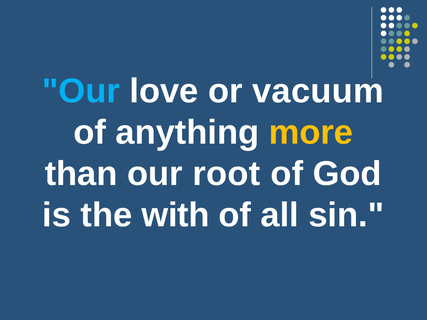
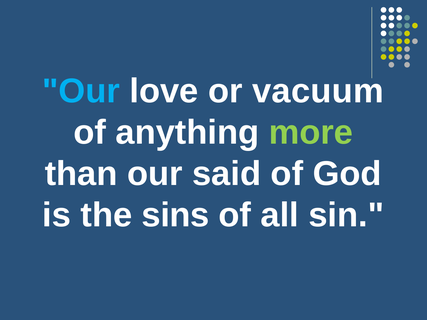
more colour: yellow -> light green (311, 132)
root: root -> said (227, 174)
with: with -> sins (176, 215)
